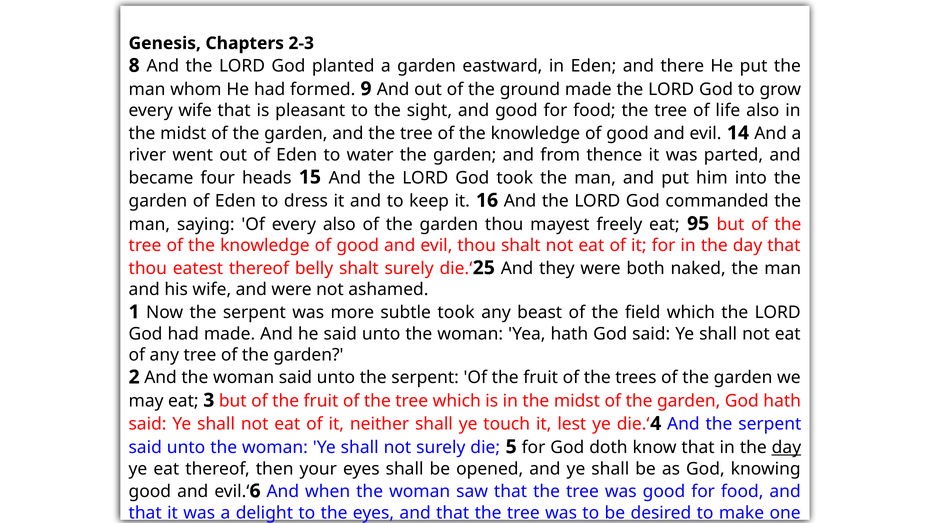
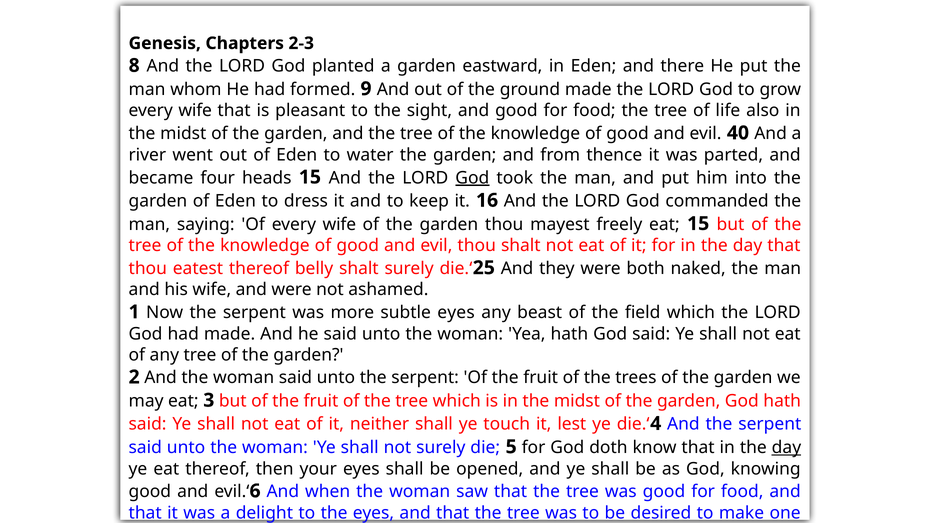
14: 14 -> 40 (738, 133)
God underline: none -> present (472, 178)
Of every also: also -> wife (339, 224)
eat 95: 95 -> 15 (698, 224)
subtle took: took -> eyes (456, 313)
